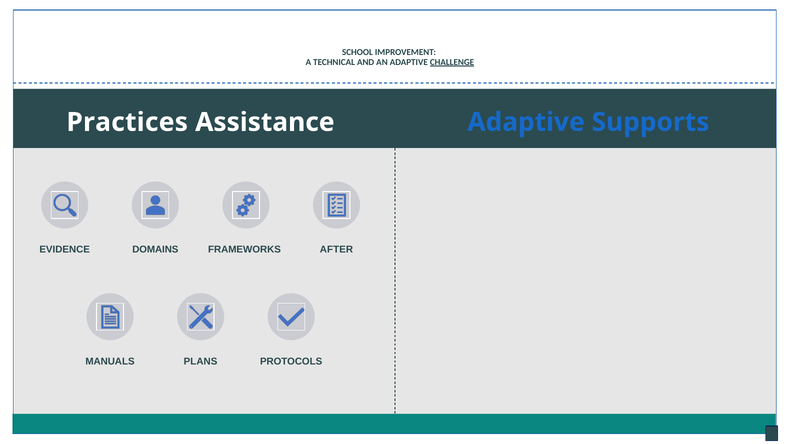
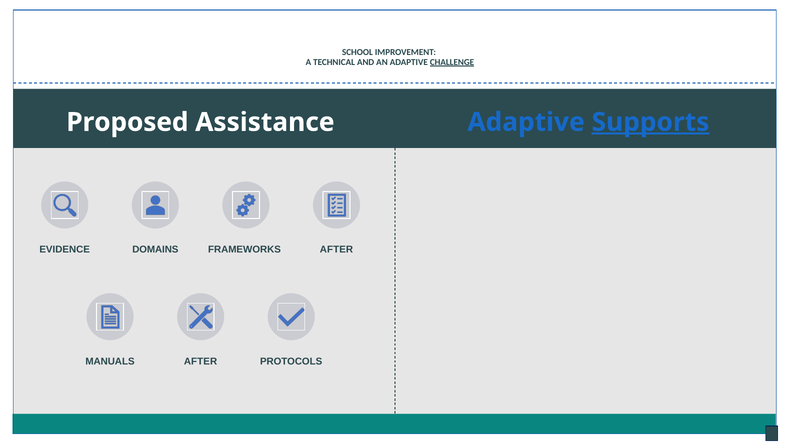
Practices: Practices -> Proposed (127, 122)
Supports underline: none -> present (650, 122)
MANUALS PLANS: PLANS -> AFTER (201, 362)
